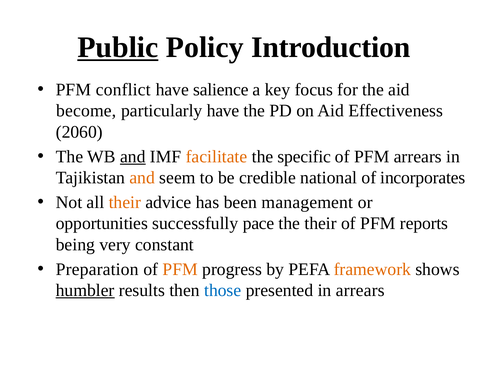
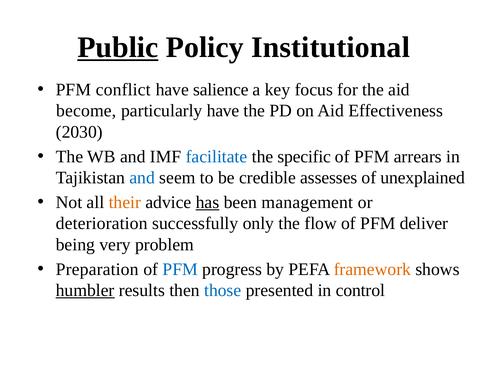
Introduction: Introduction -> Institutional (331, 47)
2060: 2060 -> 2030 (79, 132)
and underline: present -> none (133, 157)
facilitate colour: orange -> blue (217, 157)
and colour: orange -> blue (142, 178)
national: national -> assesses (329, 178)
incorporates: incorporates -> unexplained (423, 178)
has underline: none -> present (208, 202)
opportunities: opportunities -> deterioration (102, 223)
pace: pace -> only (258, 223)
the their: their -> flow (321, 223)
reports: reports -> deliver (424, 223)
constant: constant -> problem (164, 245)
PFM colour: orange -> blue (180, 269)
in arrears: arrears -> control (360, 290)
